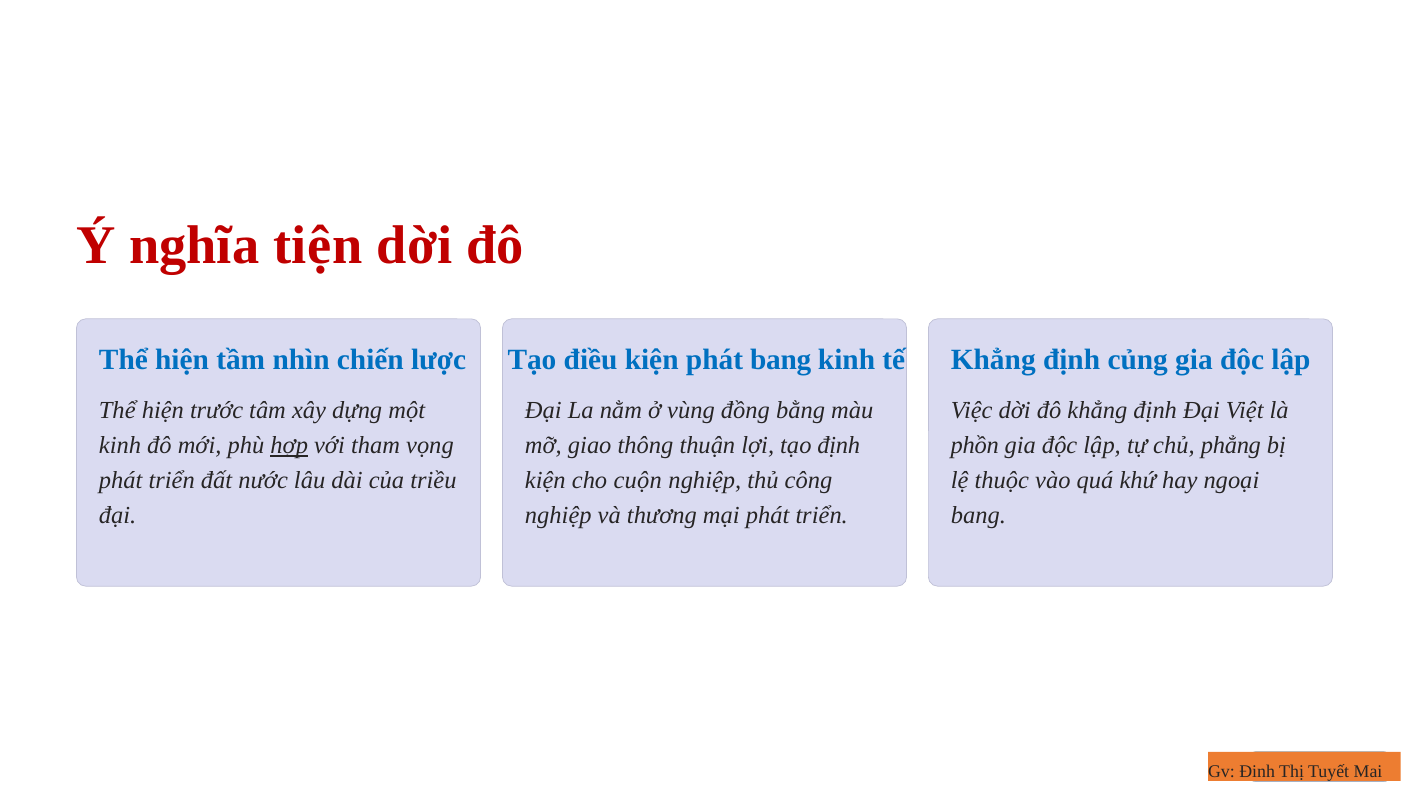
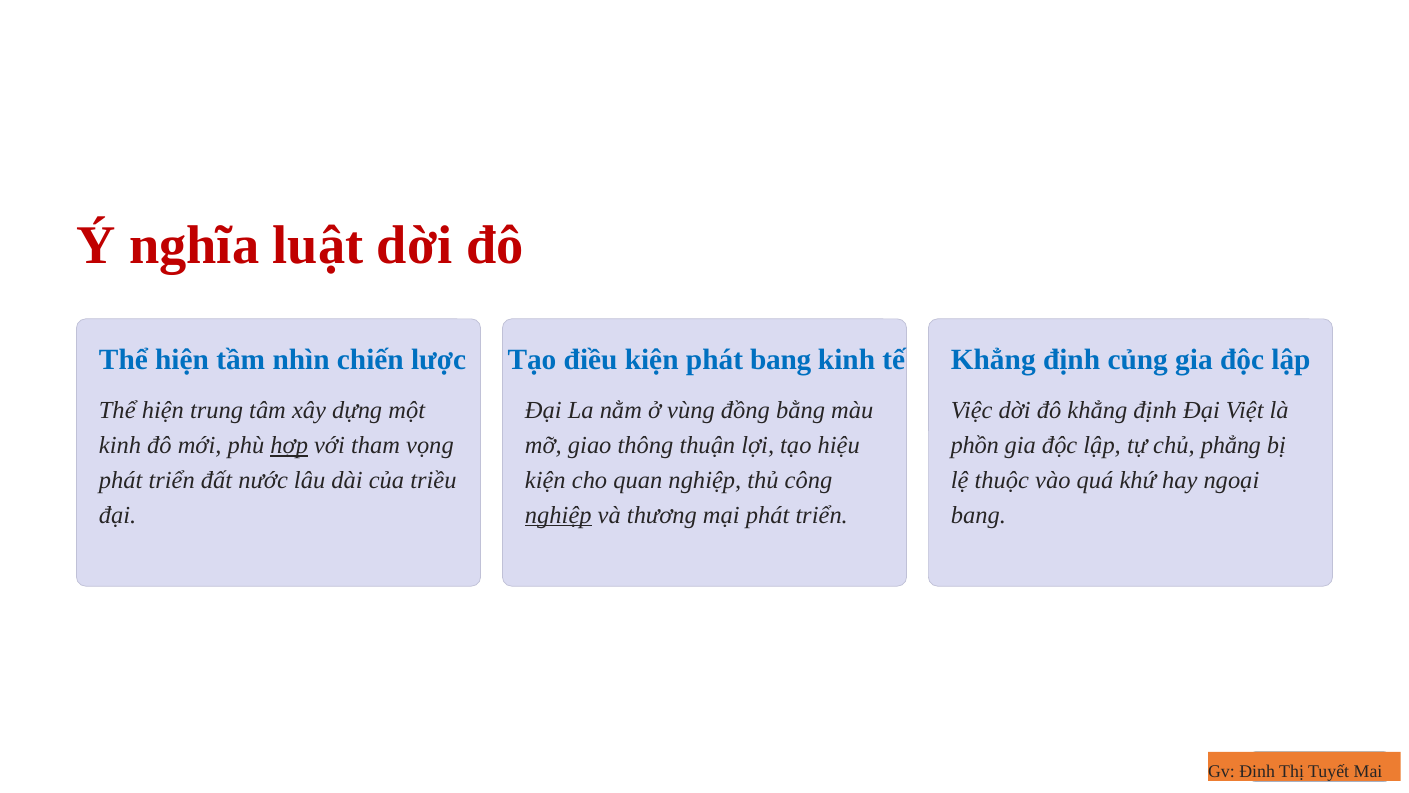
tiện: tiện -> luật (318, 246)
trước: trước -> trung (217, 410)
tạo định: định -> hiệu (839, 445)
cuộn: cuộn -> quan (638, 480)
nghiệp underline: none -> present (558, 515)
